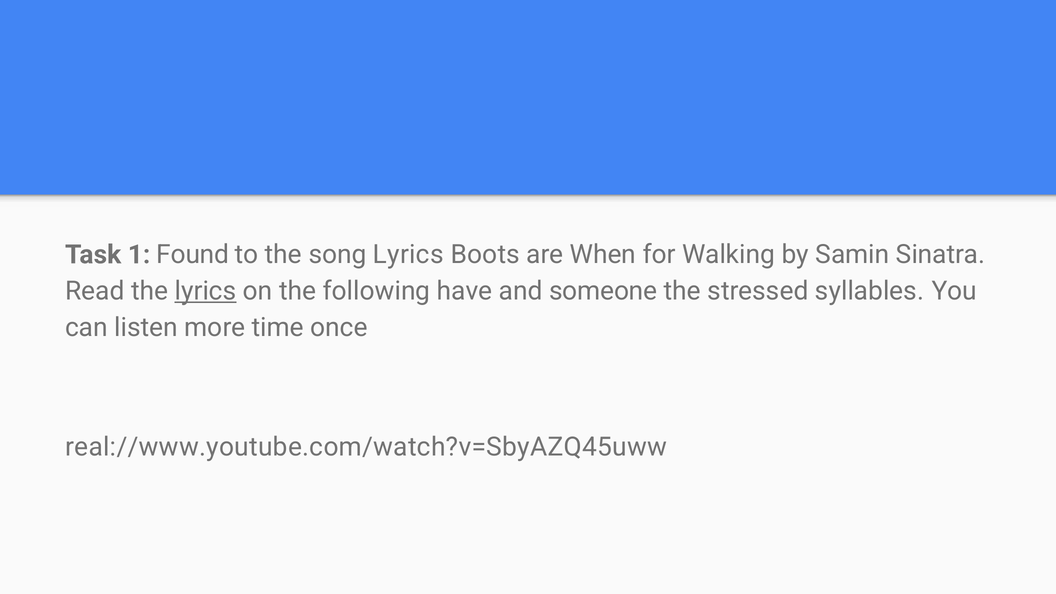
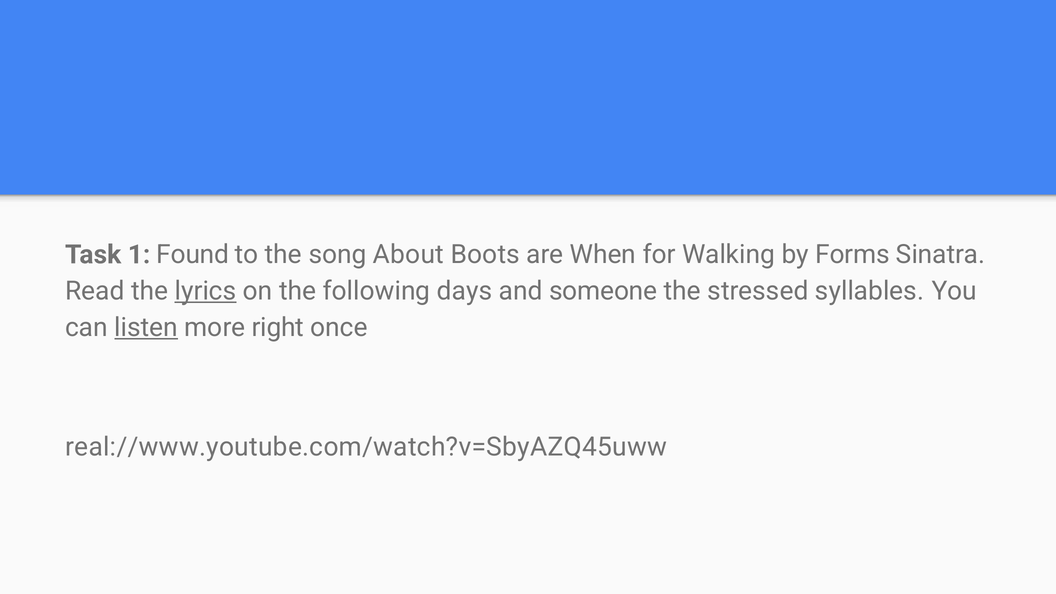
song Lyrics: Lyrics -> About (408, 255)
Samin: Samin -> Forms (853, 255)
have: have -> days (465, 291)
listen underline: none -> present (146, 327)
time: time -> right (278, 327)
